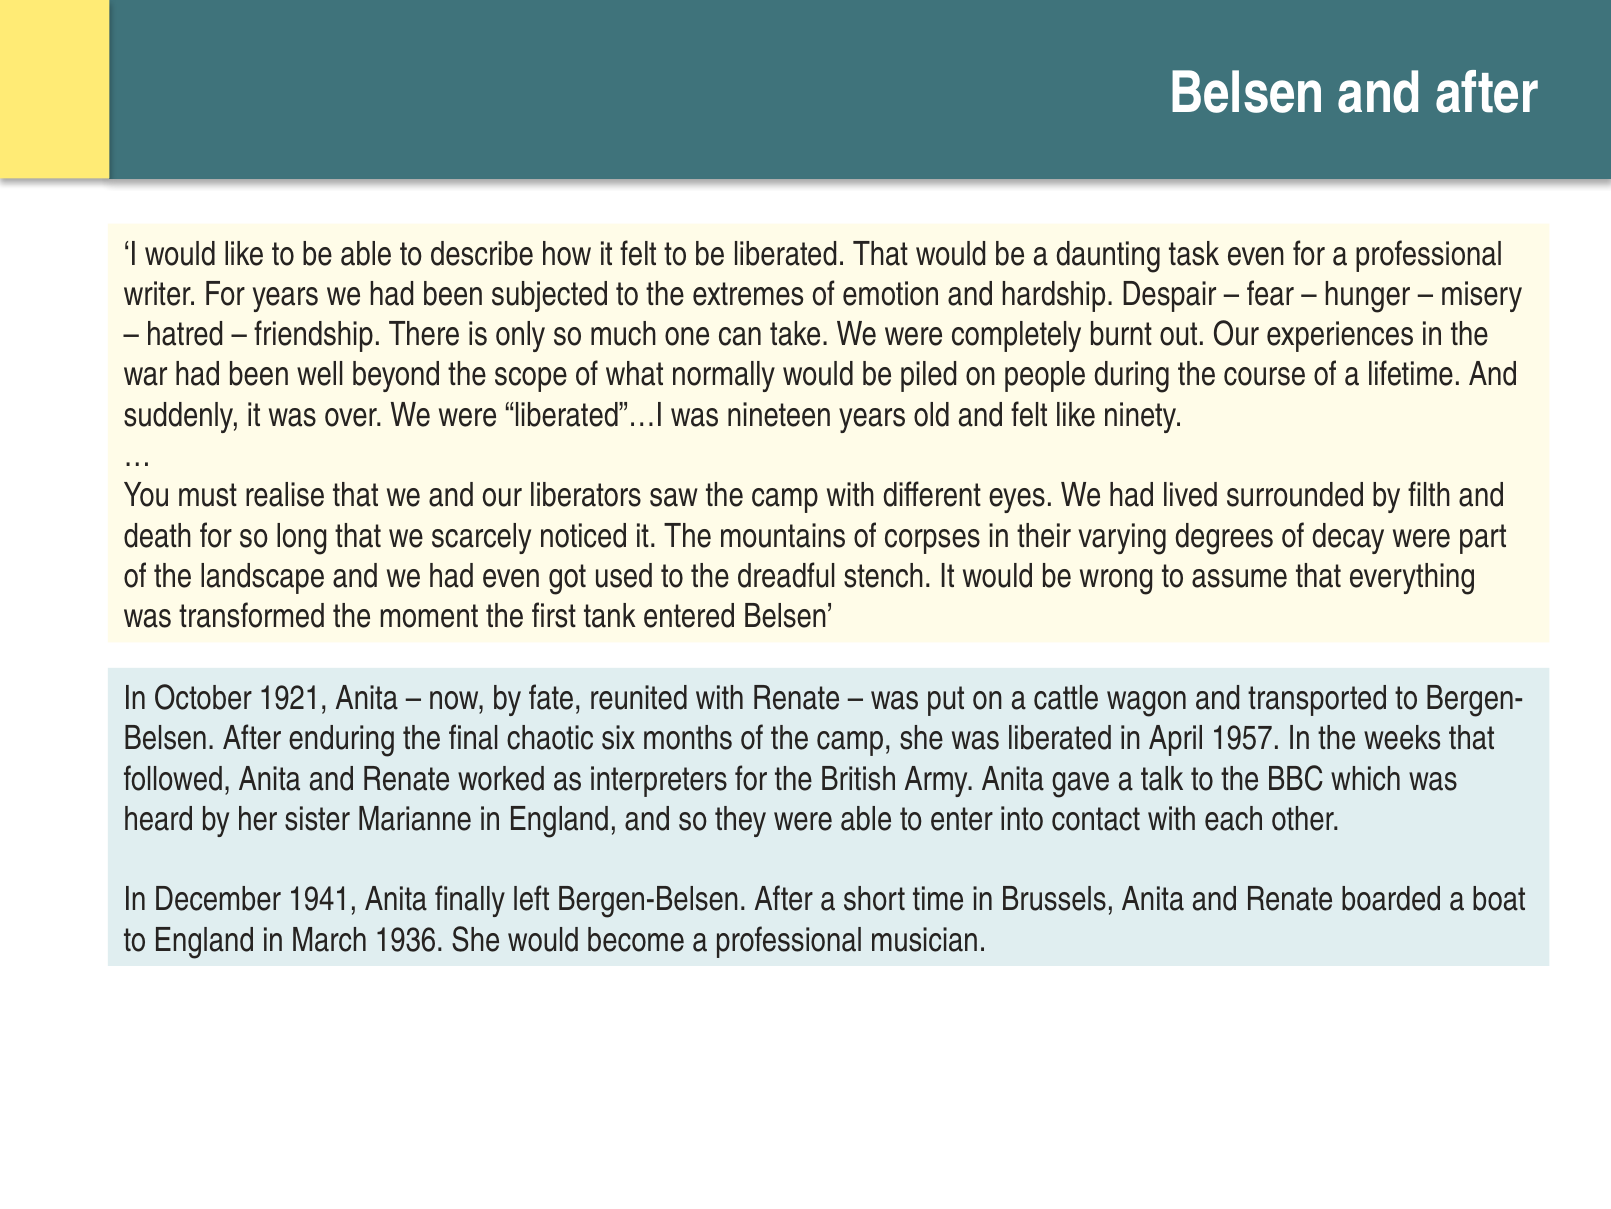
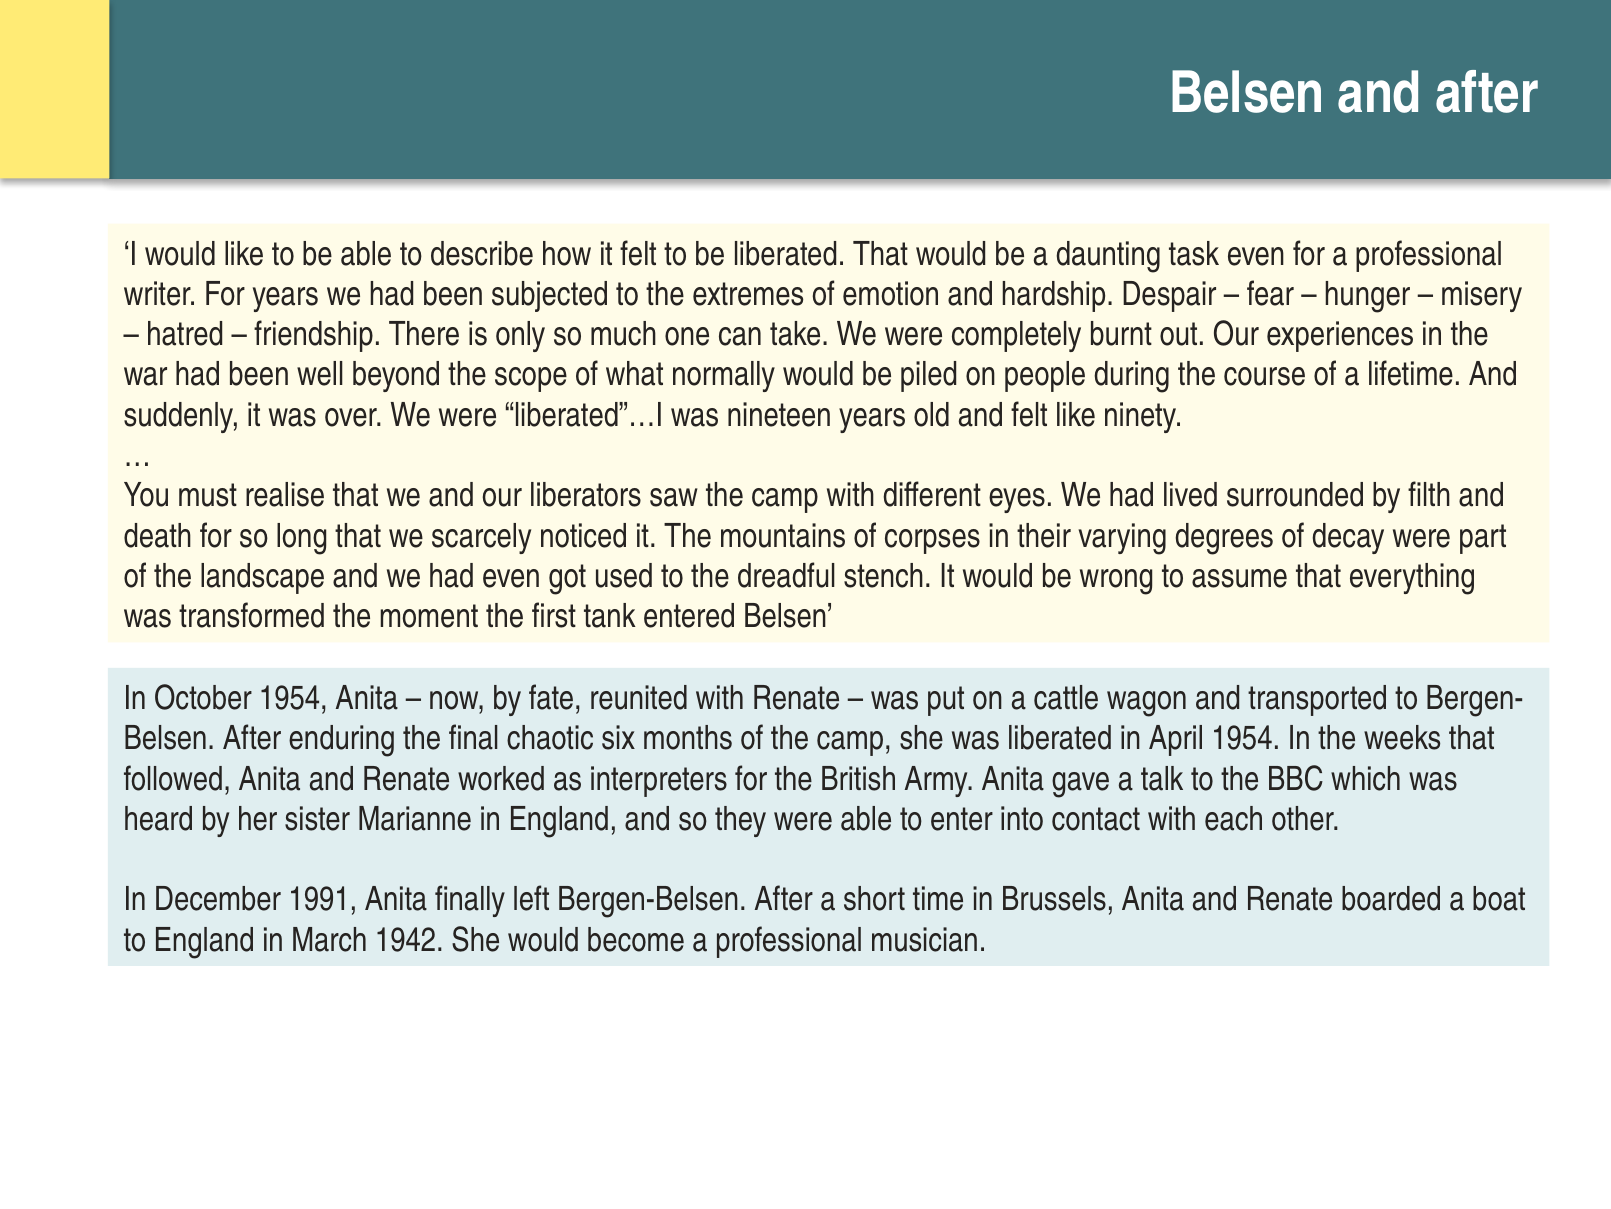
October 1921: 1921 -> 1954 (293, 698)
April 1957: 1957 -> 1954 (1246, 738)
1941: 1941 -> 1991 (323, 899)
1936: 1936 -> 1942 (409, 940)
